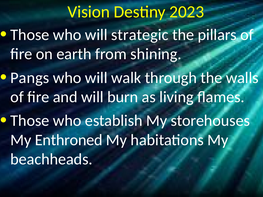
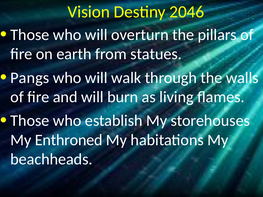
2023: 2023 -> 2046 (187, 12)
strategic: strategic -> overturn (140, 35)
shining: shining -> statues (156, 54)
